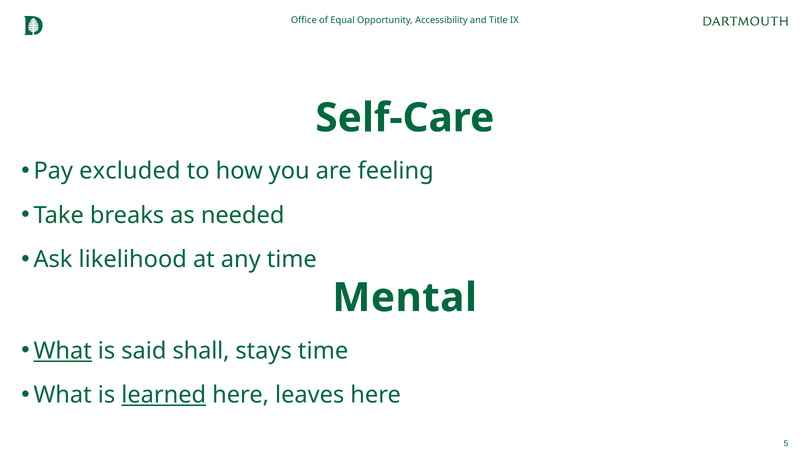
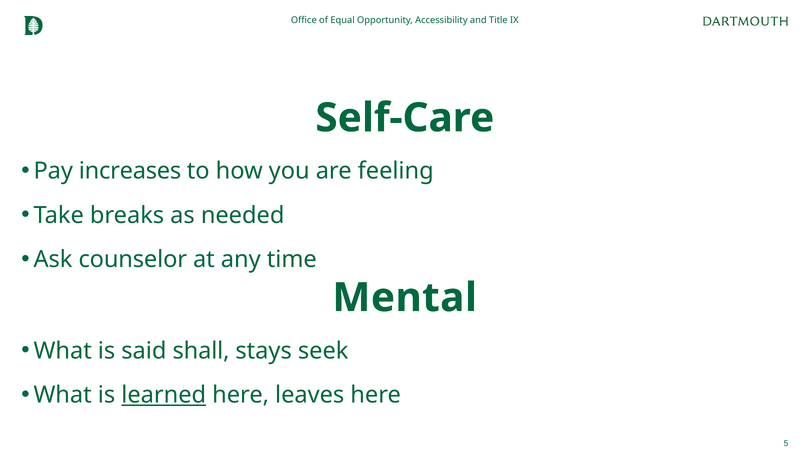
excluded: excluded -> increases (130, 171)
likelihood: likelihood -> counselor (133, 259)
What underline: present -> none (63, 351)
stays time: time -> seek (323, 351)
